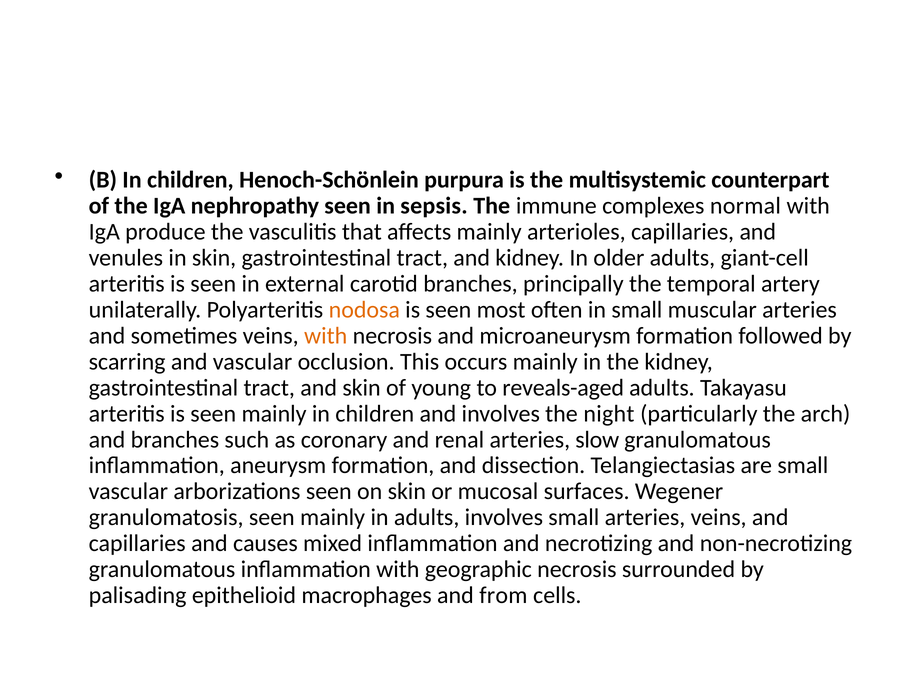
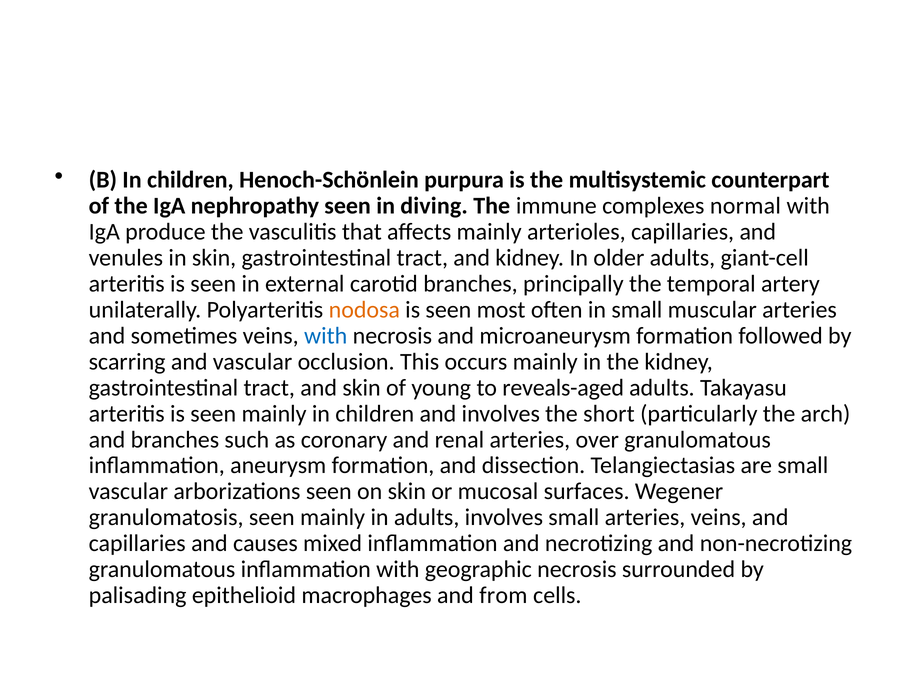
sepsis: sepsis -> diving (434, 206)
with colour: orange -> blue (326, 336)
night: night -> short (609, 413)
slow: slow -> over (597, 439)
